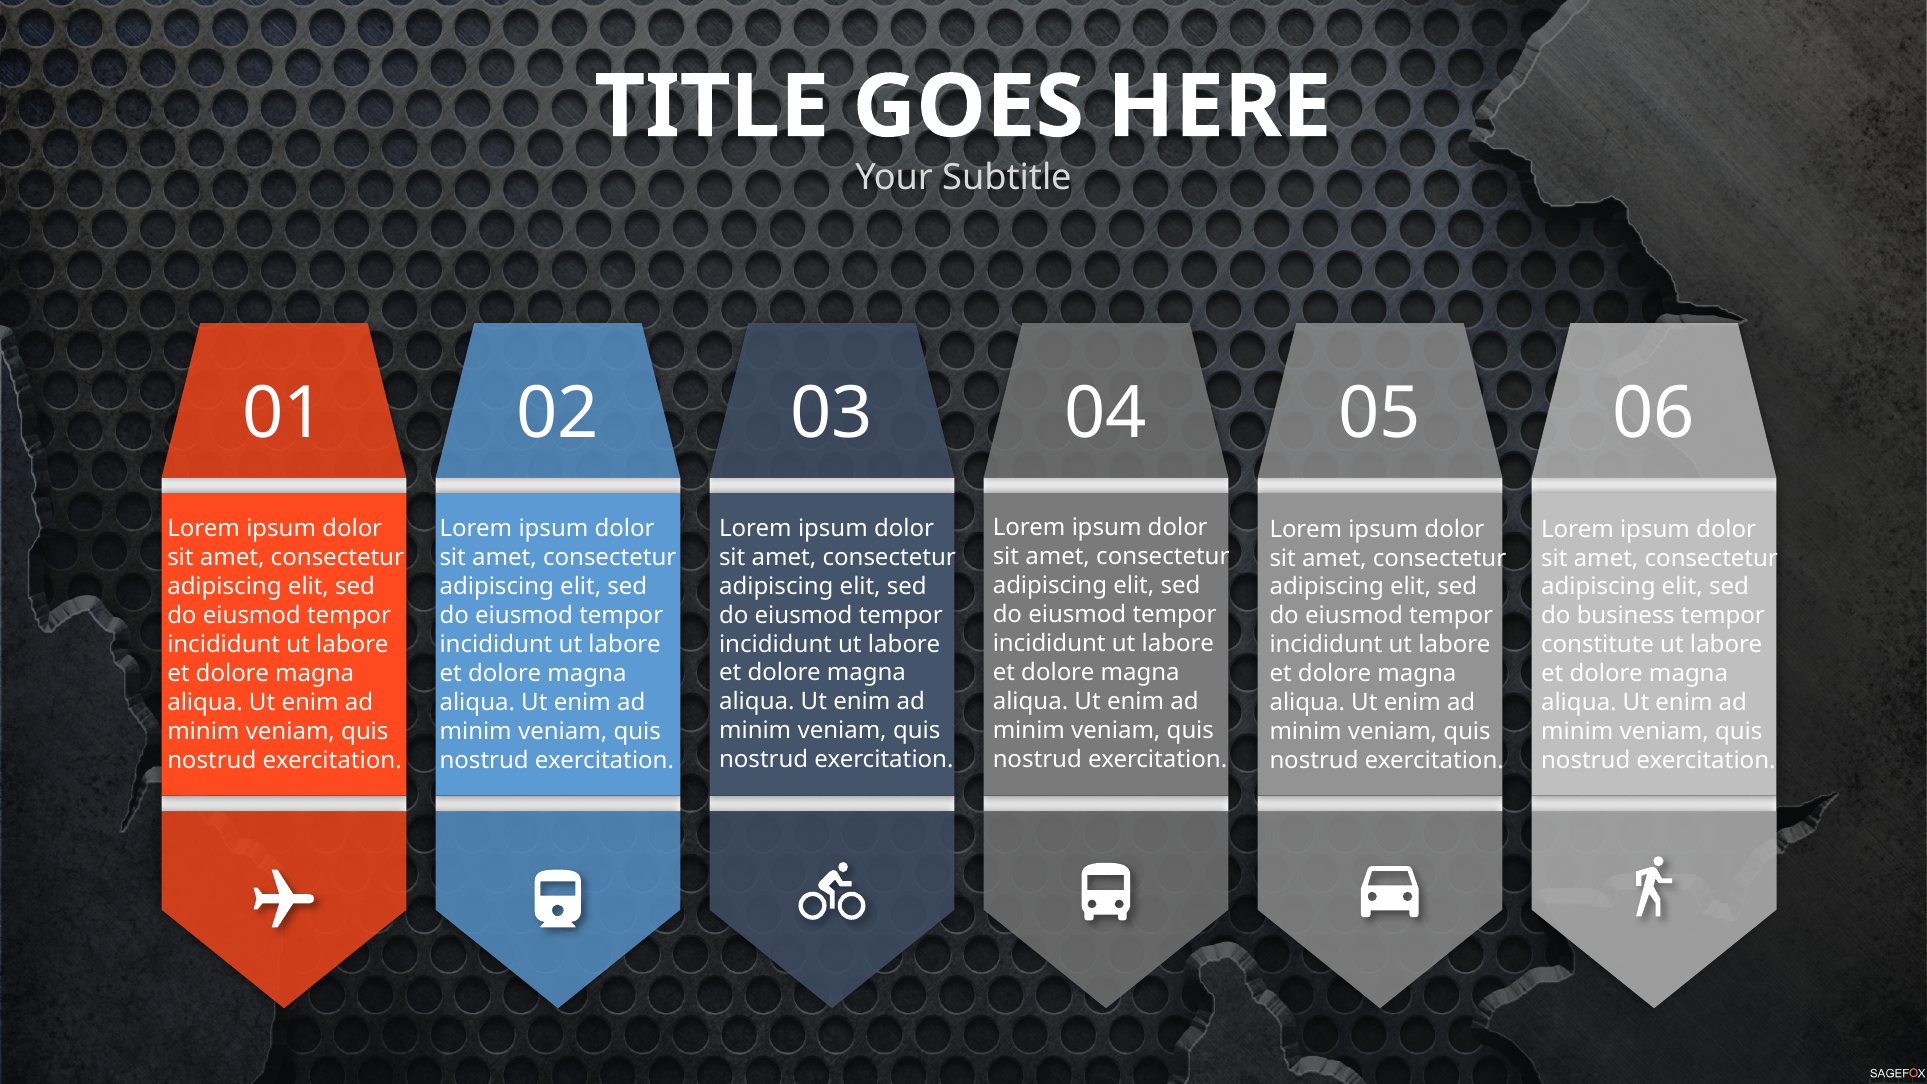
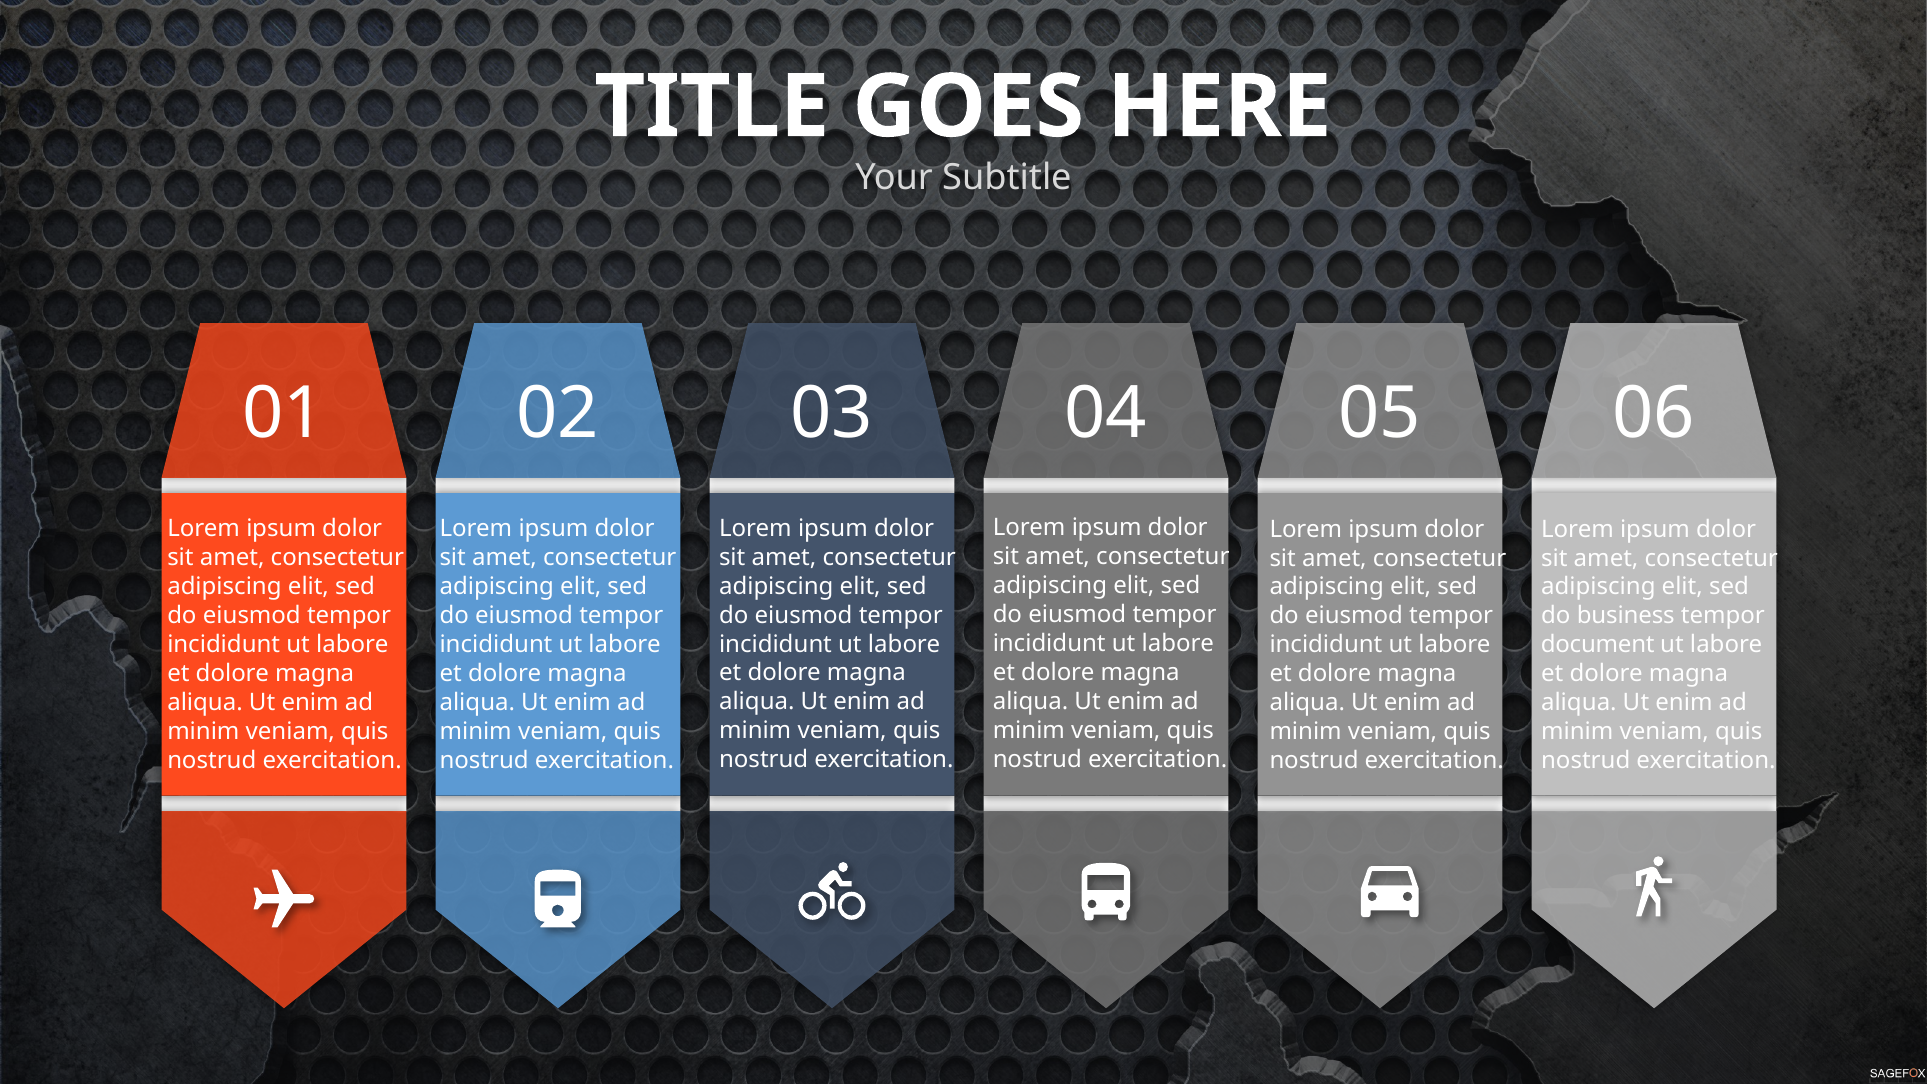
constitute: constitute -> document (1598, 645)
